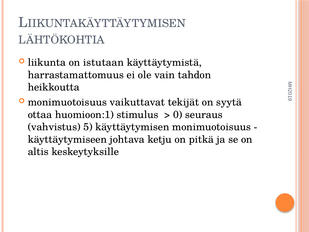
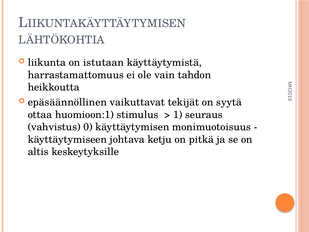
monimuotoisuus: monimuotoisuus -> epäsäännöllinen (67, 102)
0: 0 -> 1 (178, 115)
vahvistus 5: 5 -> 0 (88, 127)
